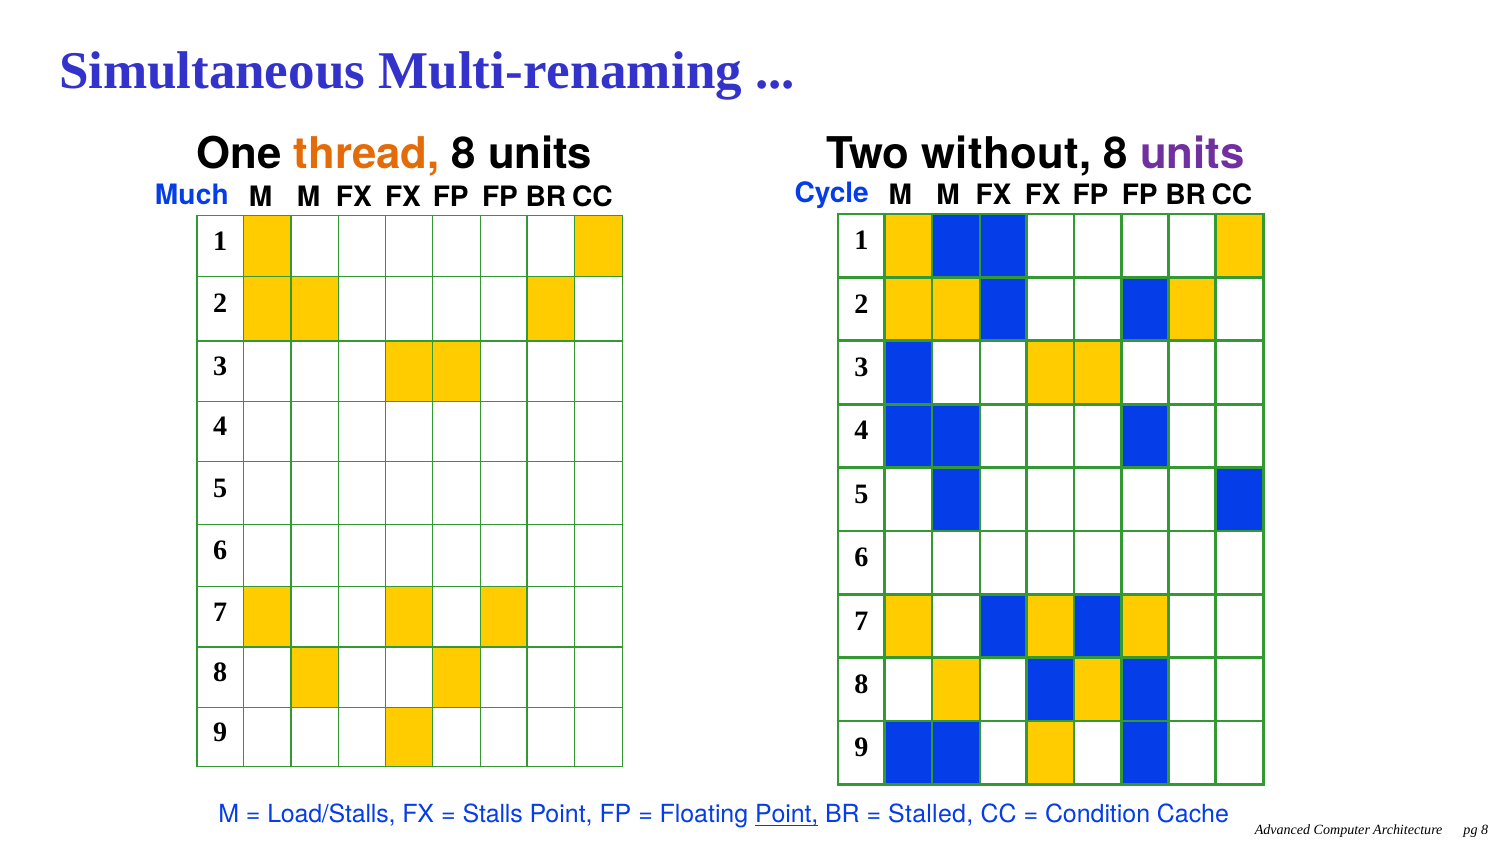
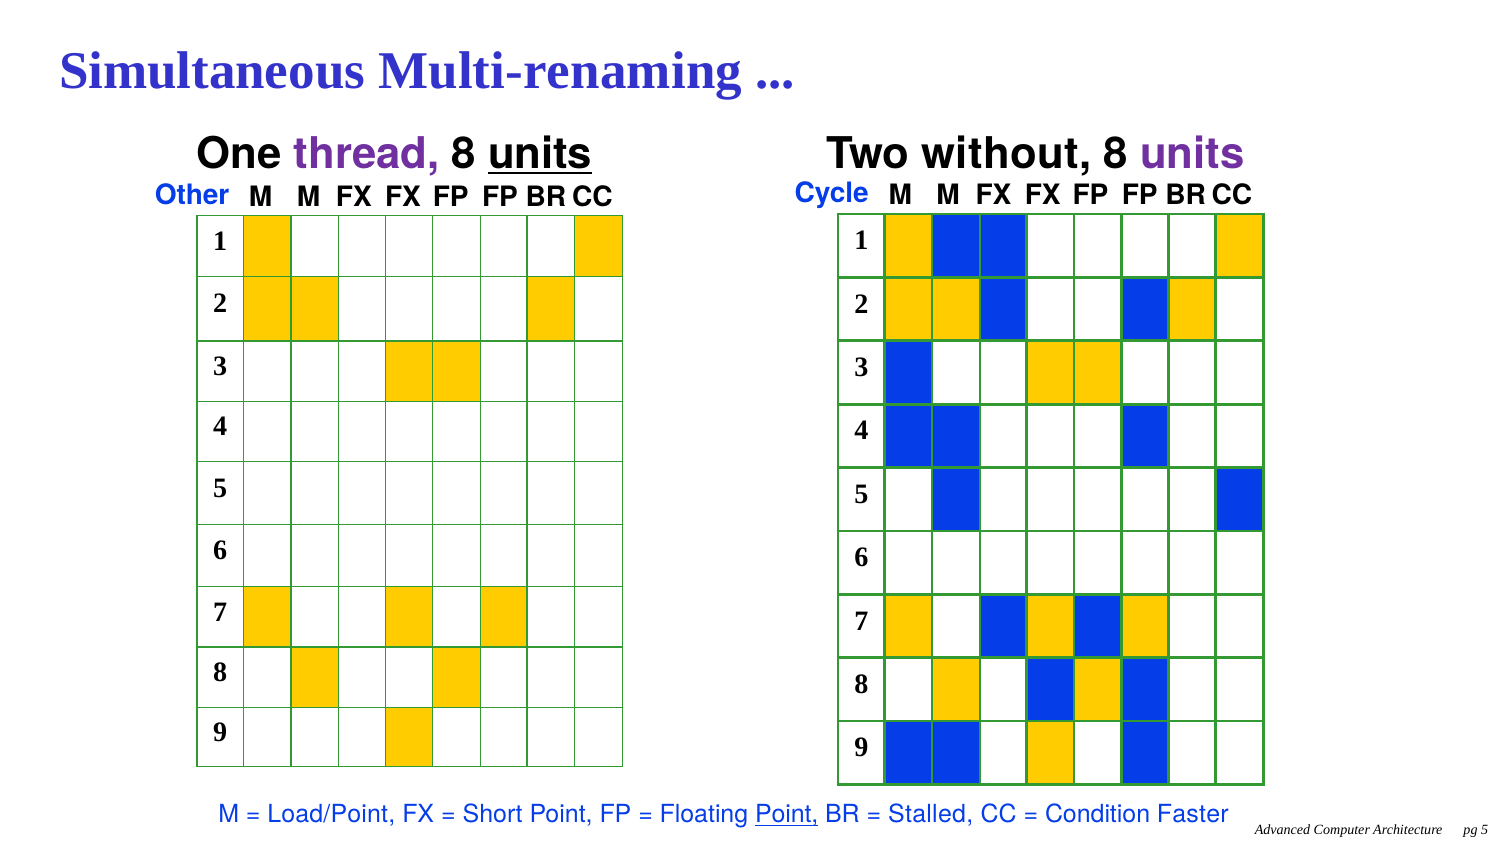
thread colour: orange -> purple (367, 154)
units underline: none -> present (540, 154)
Much: Much -> Other (192, 195)
Load/Stalls: Load/Stalls -> Load/Point (331, 815)
Stalls: Stalls -> Short (493, 815)
Cache: Cache -> Faster (1193, 815)
8: 8 -> 5 (1485, 830)
